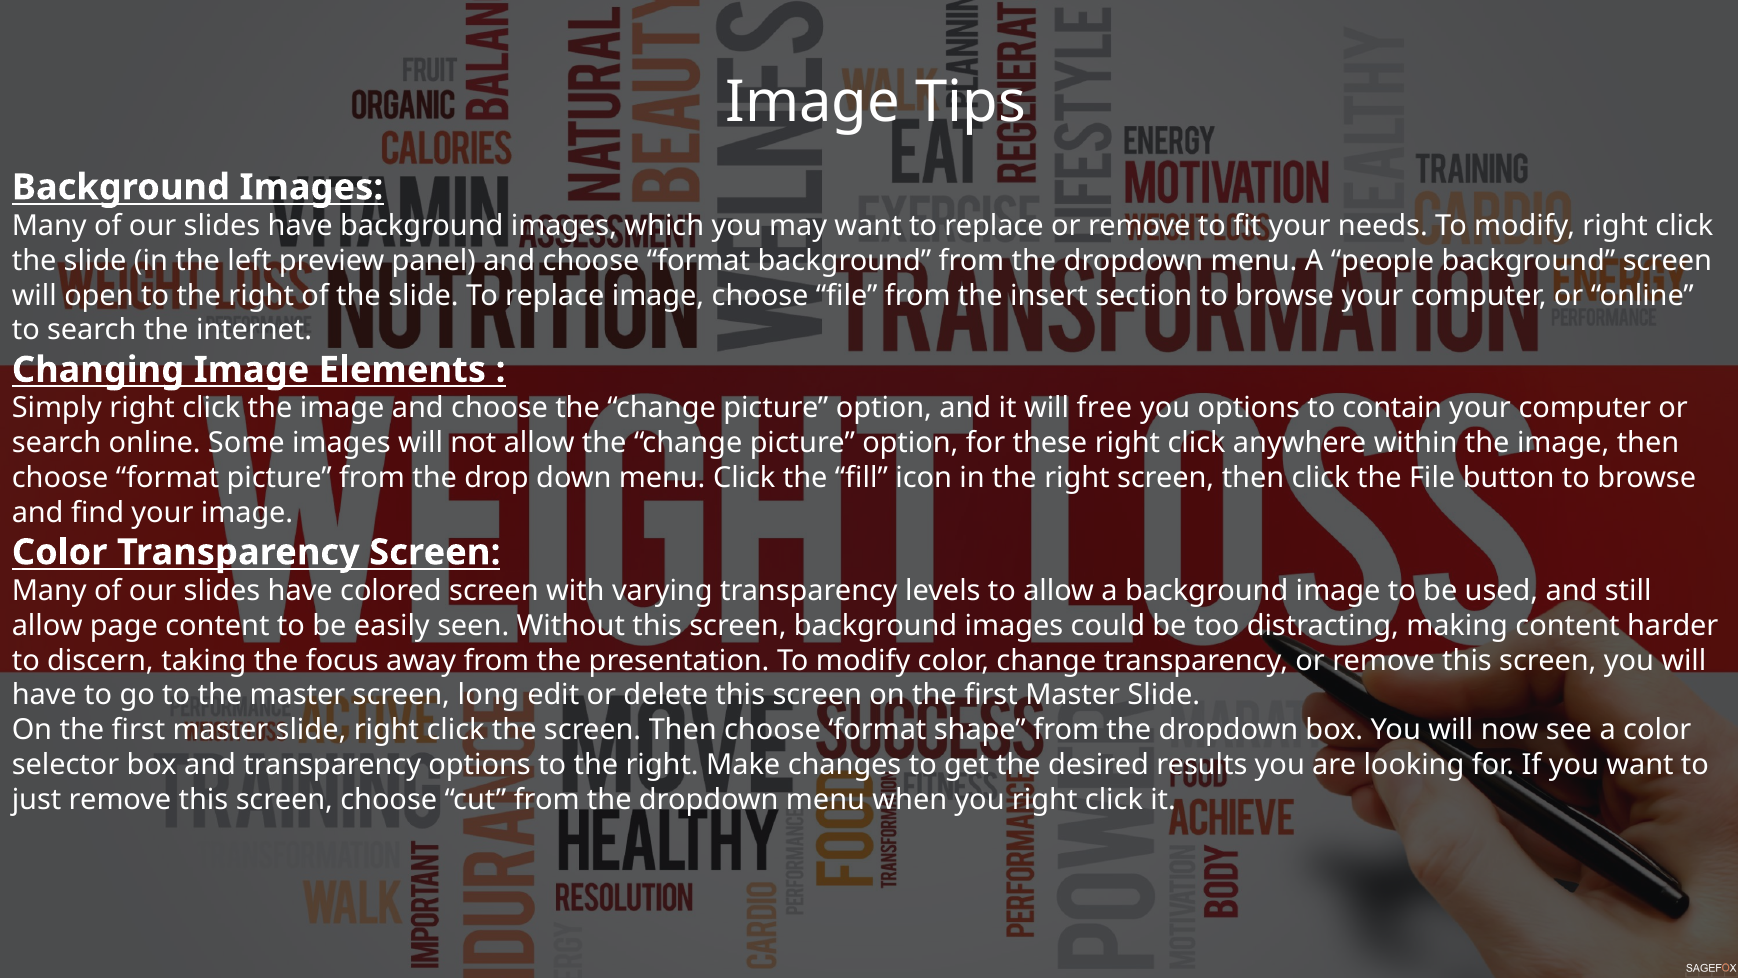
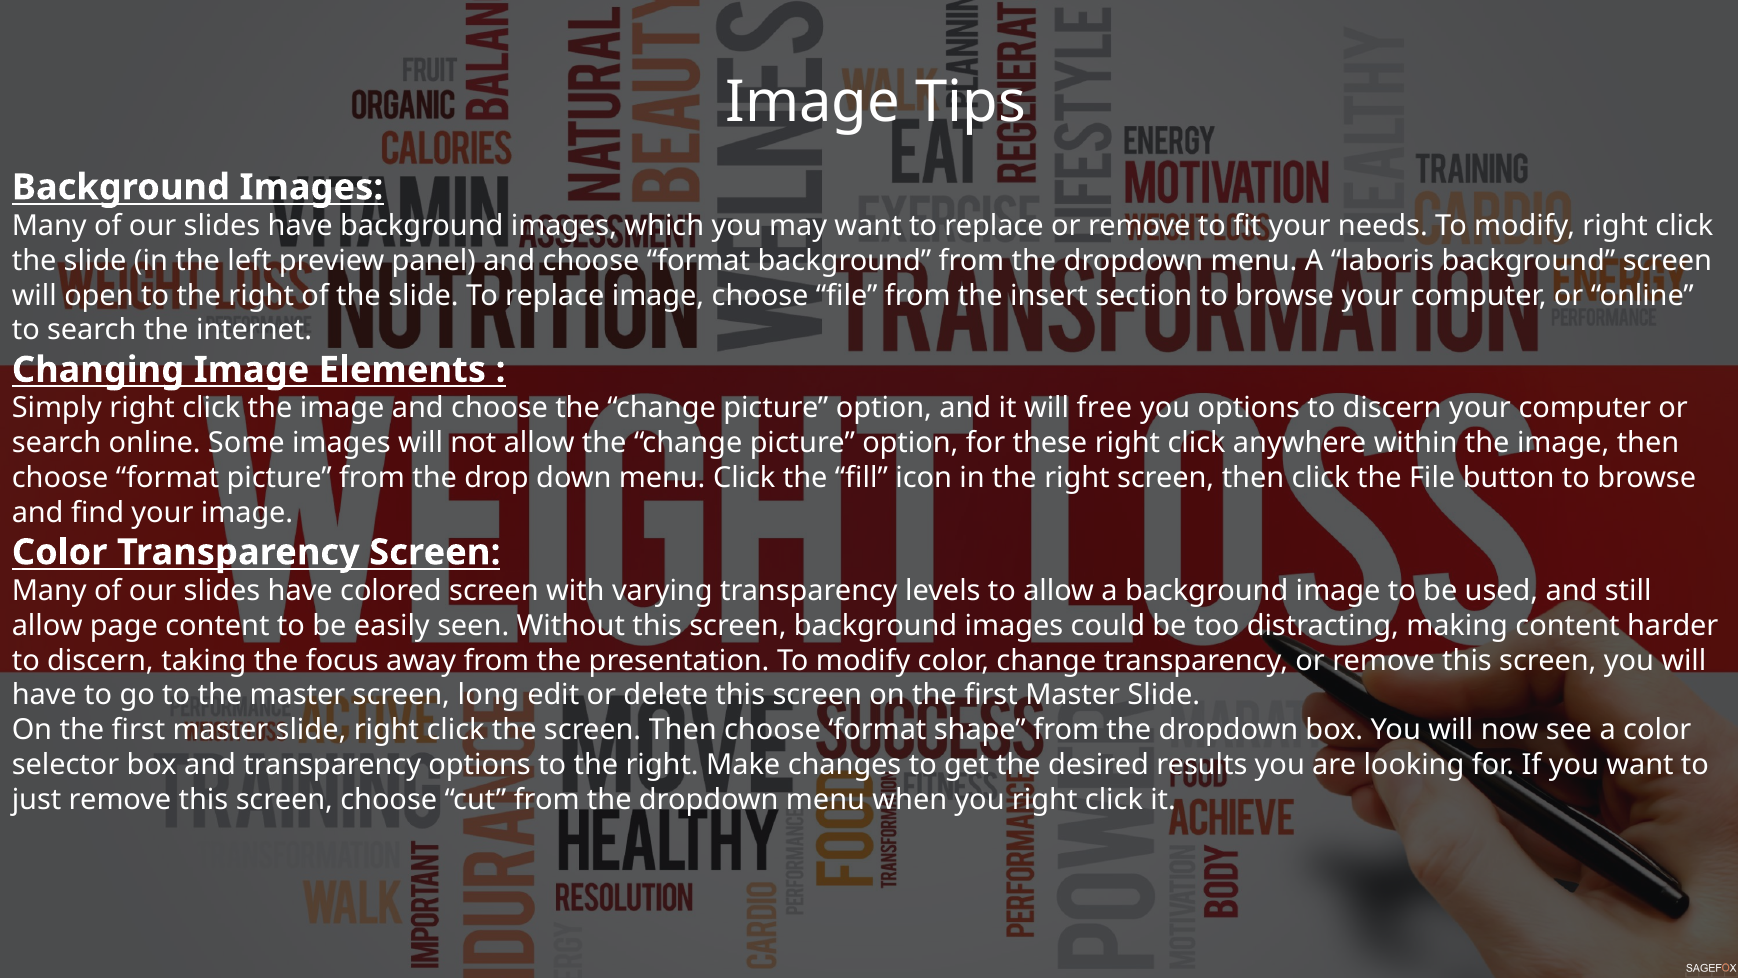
people: people -> laboris (1383, 261)
options to contain: contain -> discern (1392, 408)
